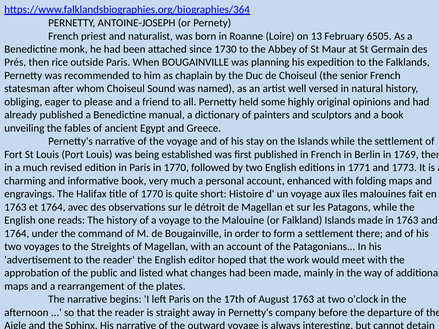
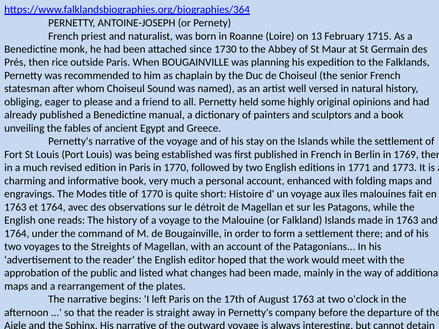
6505: 6505 -> 1715 (379, 36)
Halifax: Halifax -> Modes (92, 194)
